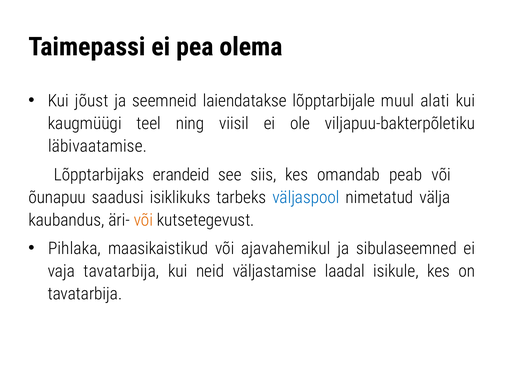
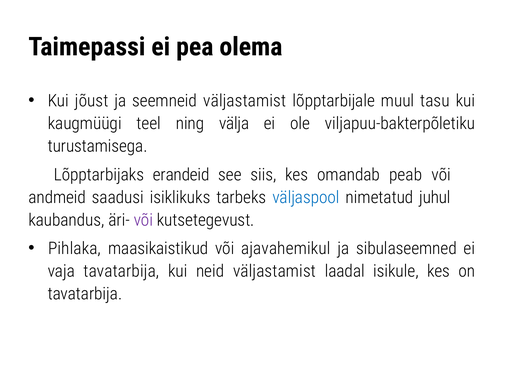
seemneid laiendatakse: laiendatakse -> väljastamist (245, 101)
alati: alati -> tasu (435, 101)
viisil: viisil -> välja (234, 124)
läbivaatamise: läbivaatamise -> turustamisega (98, 146)
õunapuu: õunapuu -> andmeid (57, 197)
välja: välja -> juhul (435, 197)
või colour: orange -> purple (143, 220)
neid väljastamise: väljastamise -> väljastamist (274, 271)
